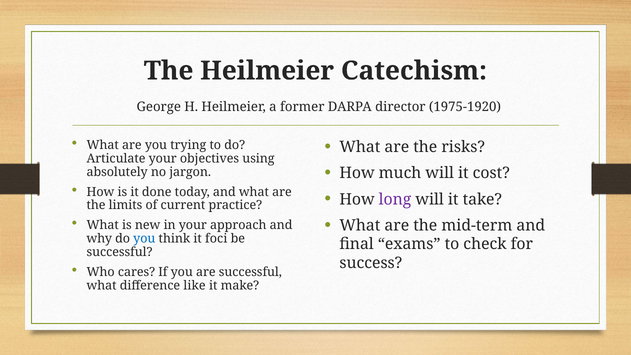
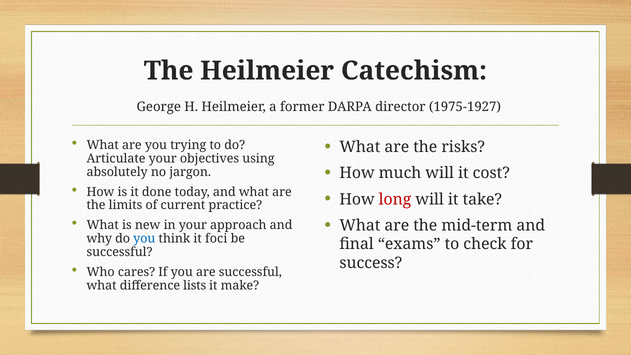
1975-1920: 1975-1920 -> 1975-1927 (465, 107)
long colour: purple -> red (395, 199)
like: like -> lists (195, 286)
